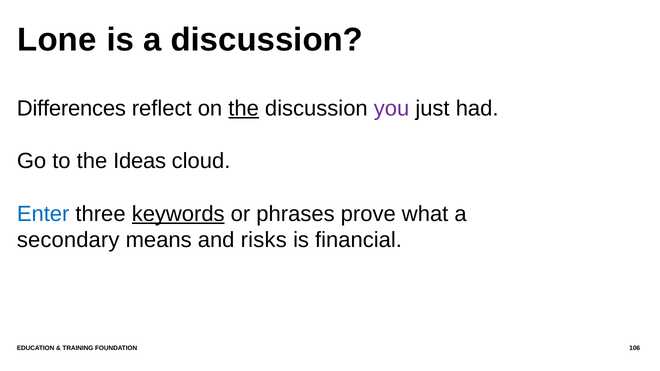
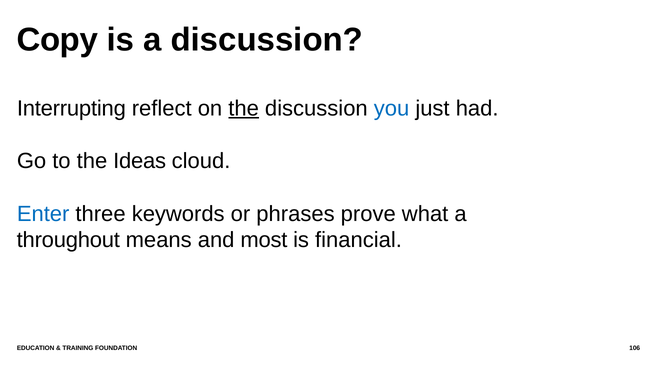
Lone: Lone -> Copy (57, 40)
Differences: Differences -> Interrupting (71, 108)
you colour: purple -> blue (392, 108)
keywords underline: present -> none (178, 214)
secondary: secondary -> throughout (68, 240)
risks: risks -> most (264, 240)
